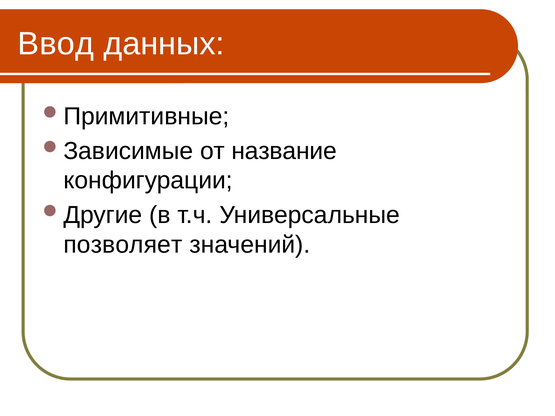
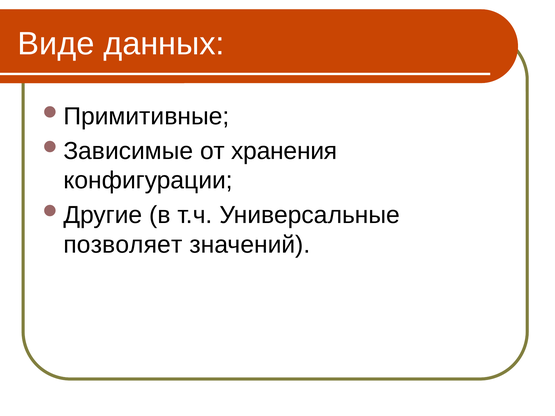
Ввод: Ввод -> Виде (56, 44)
название: название -> хранения (284, 151)
